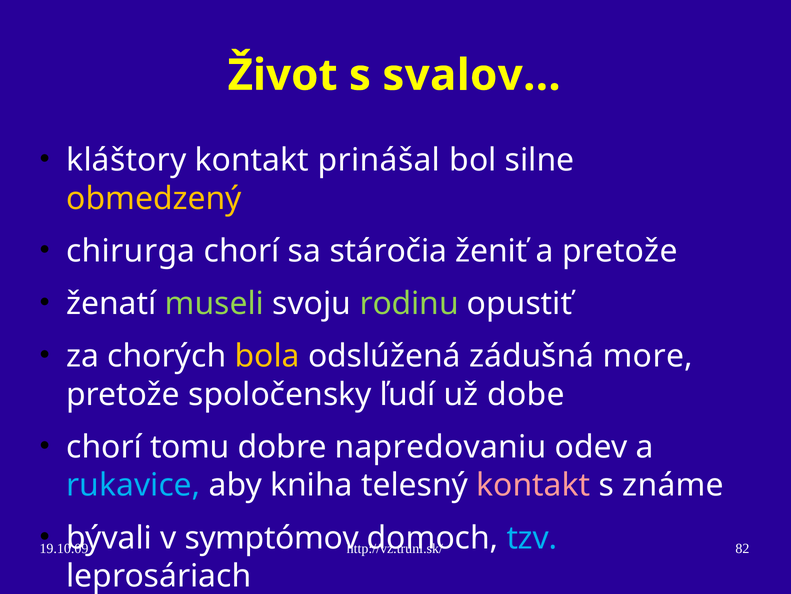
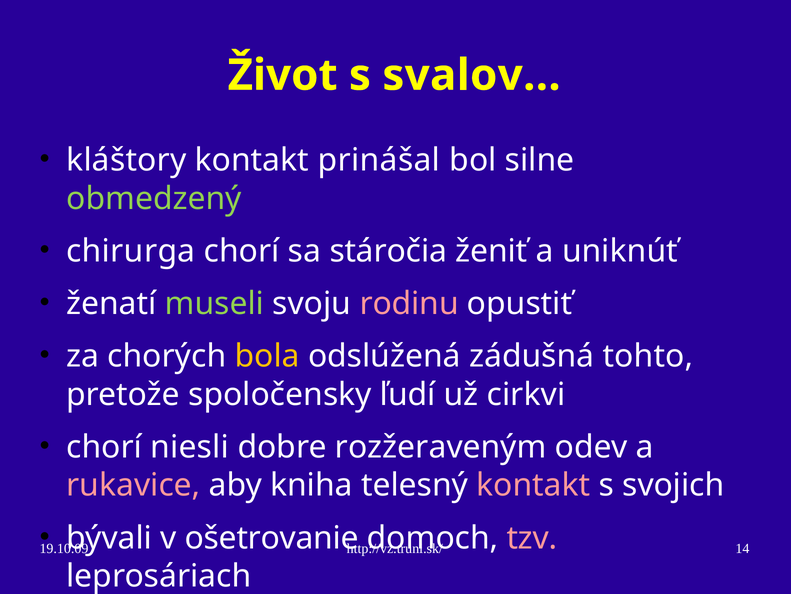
obmedzený colour: yellow -> light green (154, 199)
a pretože: pretože -> uniknúť (620, 251)
rodinu colour: light green -> pink (409, 304)
more: more -> tohto (648, 356)
dobe: dobe -> cirkvi (526, 394)
tomu: tomu -> niesli (190, 447)
napredovaniu: napredovaniu -> rozžeraveným (441, 447)
rukavice colour: light blue -> pink (133, 485)
známe: známe -> svojich (673, 485)
symptómov: symptómov -> ošetrovanie (272, 538)
tzv colour: light blue -> pink (532, 538)
82: 82 -> 14 (742, 548)
